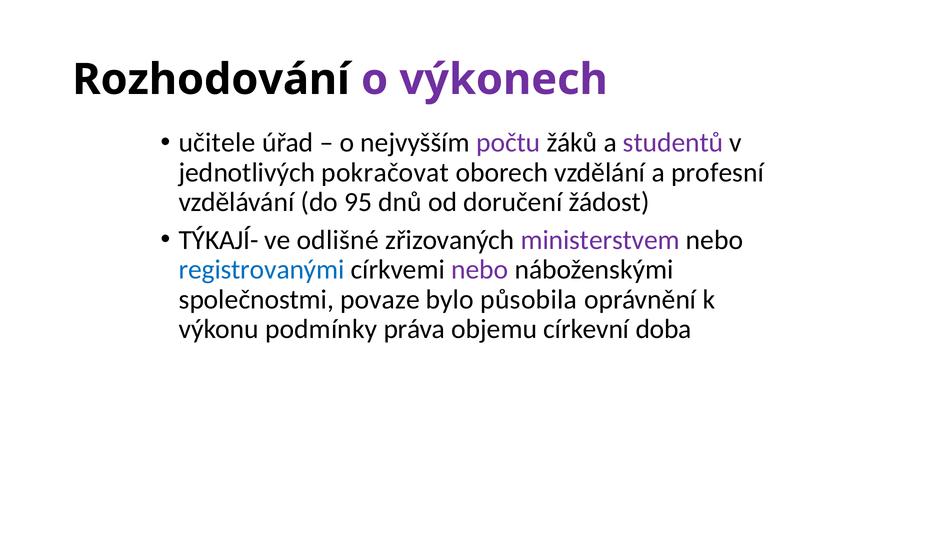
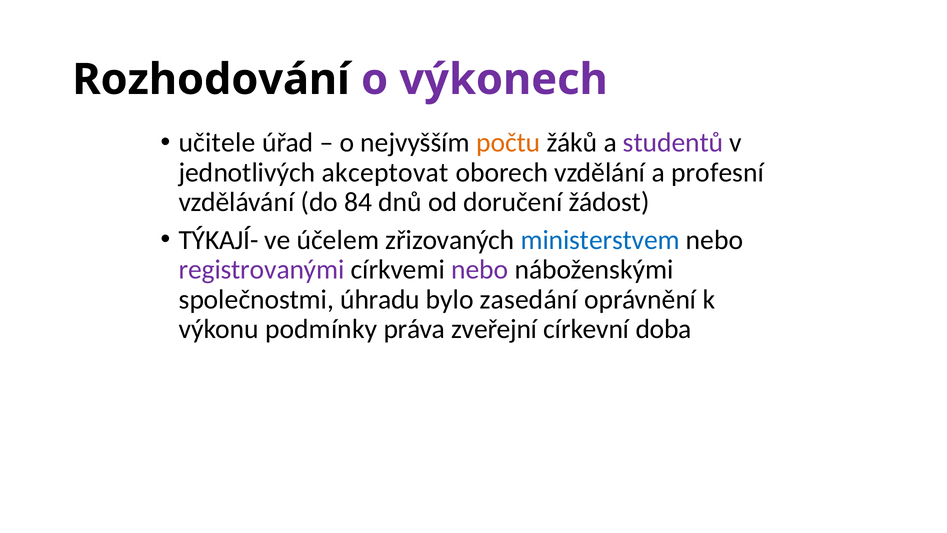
počtu colour: purple -> orange (508, 143)
pokračovat: pokračovat -> akceptovat (385, 172)
95: 95 -> 84 (358, 202)
odlišné: odlišné -> účelem (338, 240)
ministerstvem colour: purple -> blue (600, 240)
registrovanými colour: blue -> purple (262, 270)
povaze: povaze -> úhradu (380, 299)
působila: působila -> zasedání (529, 299)
objemu: objemu -> zveřejní (494, 329)
